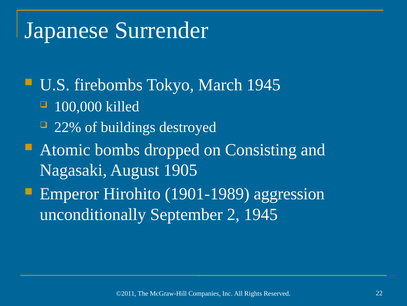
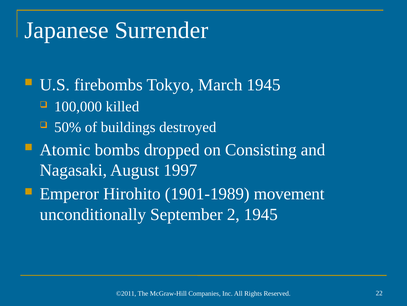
22%: 22% -> 50% (68, 127)
1905: 1905 -> 1997 (180, 170)
aggression: aggression -> movement (289, 194)
